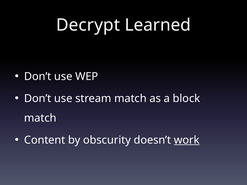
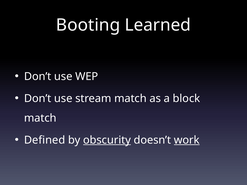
Decrypt: Decrypt -> Booting (88, 25)
Content: Content -> Defined (45, 140)
obscurity underline: none -> present (107, 140)
